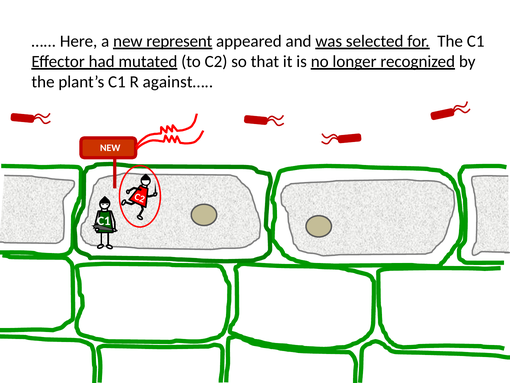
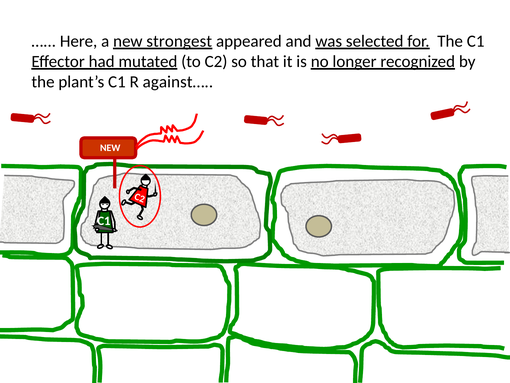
represent: represent -> strongest (179, 41)
